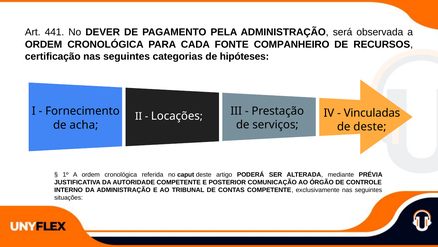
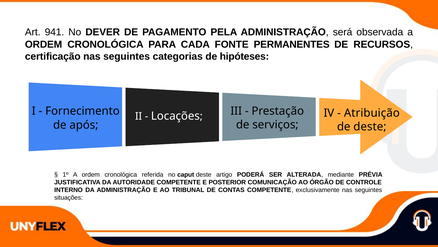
441: 441 -> 941 (54, 32)
COMPANHEIRO: COMPANHEIRO -> PERMANENTES (292, 44)
Vinculadas: Vinculadas -> Atribuição (372, 113)
acha: acha -> após (84, 125)
